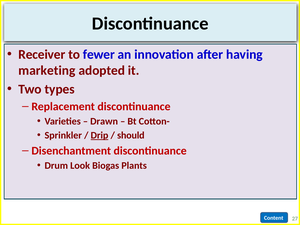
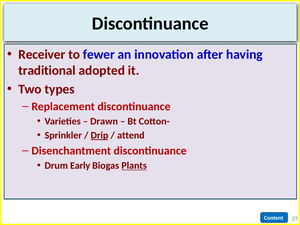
marketing: marketing -> traditional (47, 71)
should: should -> attend (131, 135)
Look: Look -> Early (80, 166)
Plants underline: none -> present (134, 166)
